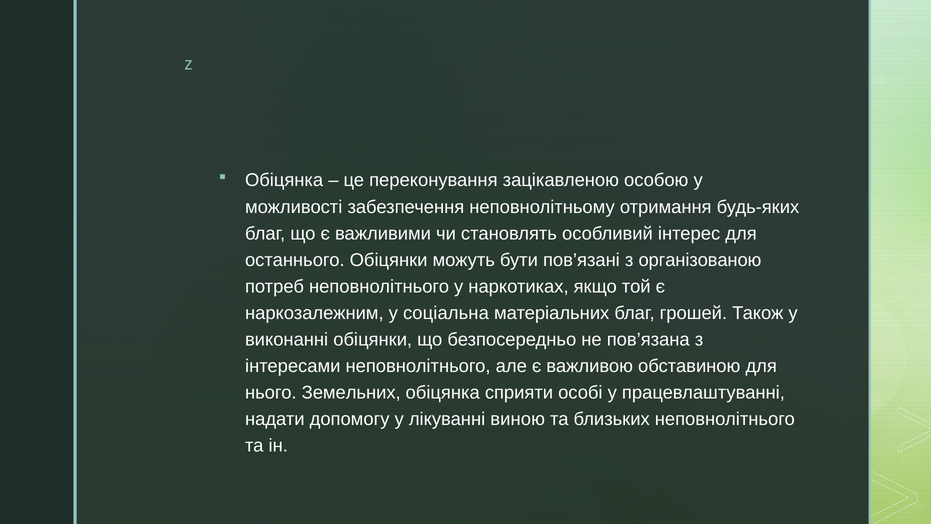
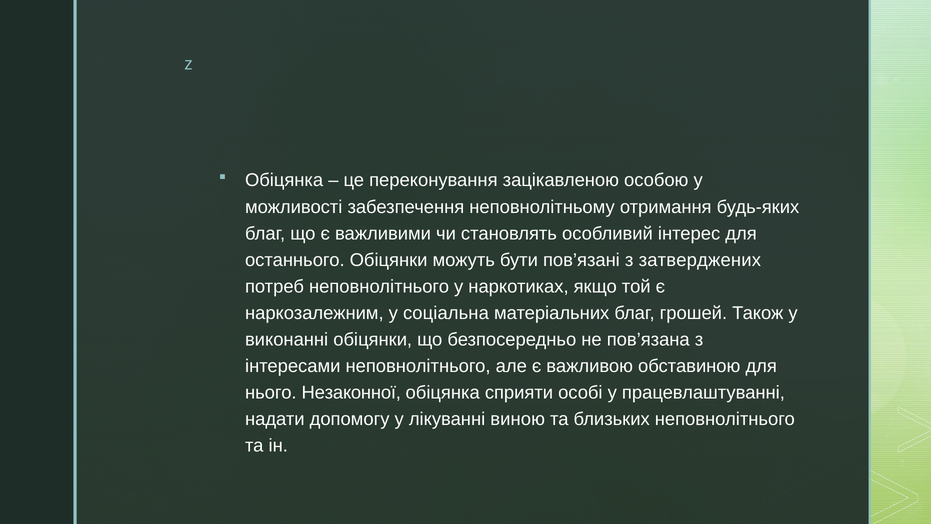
організованою: організованою -> затверджених (700, 260)
Земельних: Земельних -> Незаконної (351, 392)
